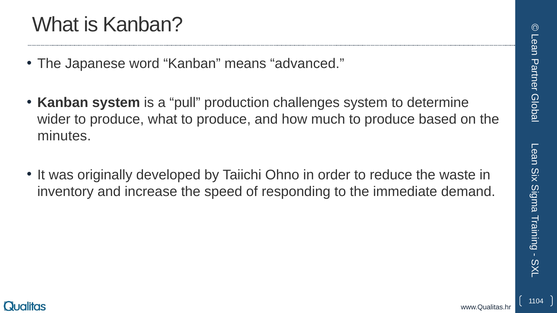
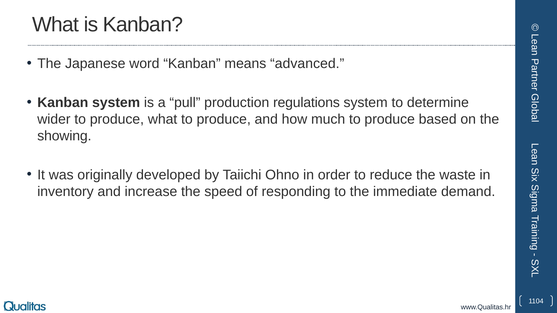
challenges: challenges -> regulations (306, 103)
minutes: minutes -> showing (64, 136)
